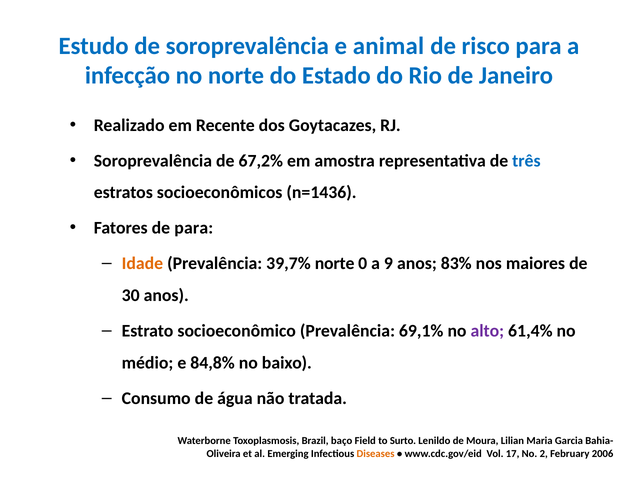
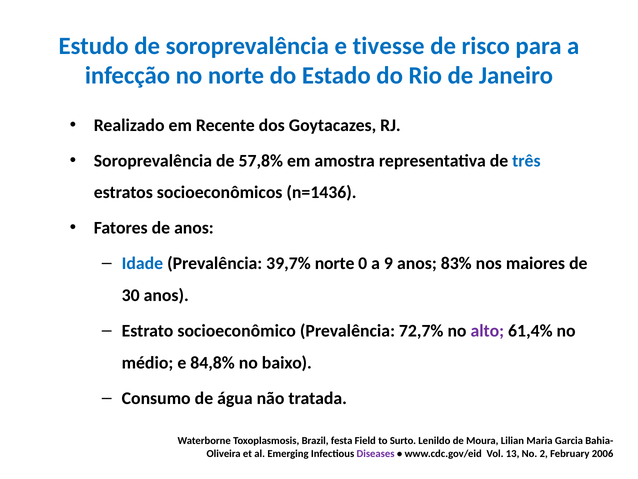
animal: animal -> tivesse (389, 46)
67,2%: 67,2% -> 57,8% (261, 161)
de para: para -> anos (194, 228)
Idade colour: orange -> blue (142, 263)
69,1%: 69,1% -> 72,7% (421, 331)
baço: baço -> festa (342, 440)
Diseases colour: orange -> purple (376, 453)
17: 17 -> 13 (513, 453)
